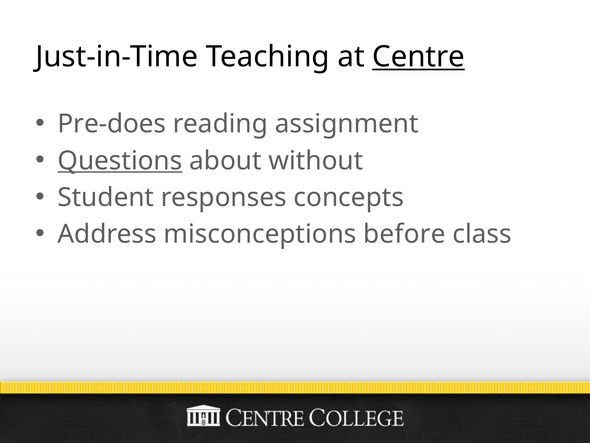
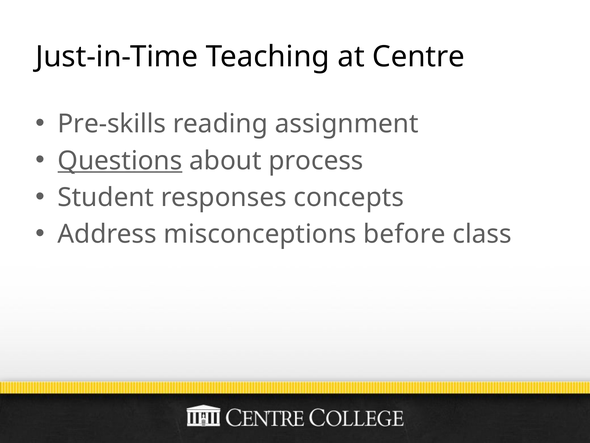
Centre underline: present -> none (419, 57)
Pre-does: Pre-does -> Pre-skills (112, 124)
without: without -> process (316, 160)
